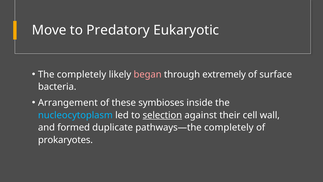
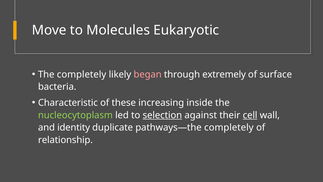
Predatory: Predatory -> Molecules (118, 30)
Arrangement: Arrangement -> Characteristic (68, 103)
symbioses: symbioses -> increasing (161, 103)
nucleocytoplasm colour: light blue -> light green (75, 115)
cell underline: none -> present (250, 115)
formed: formed -> identity (74, 127)
prokaryotes: prokaryotes -> relationship (65, 140)
